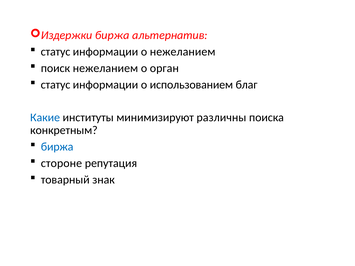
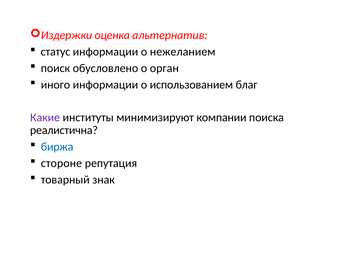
Издержки биржа: биржа -> оценка (112, 35)
поиск нежеланием: нежеланием -> обусловлено (105, 68)
статус: статус -> иного (55, 85)
Какие colour: blue -> purple (45, 118)
различны: различны -> компании (222, 118)
конкретным: конкретным -> реалистична (64, 130)
